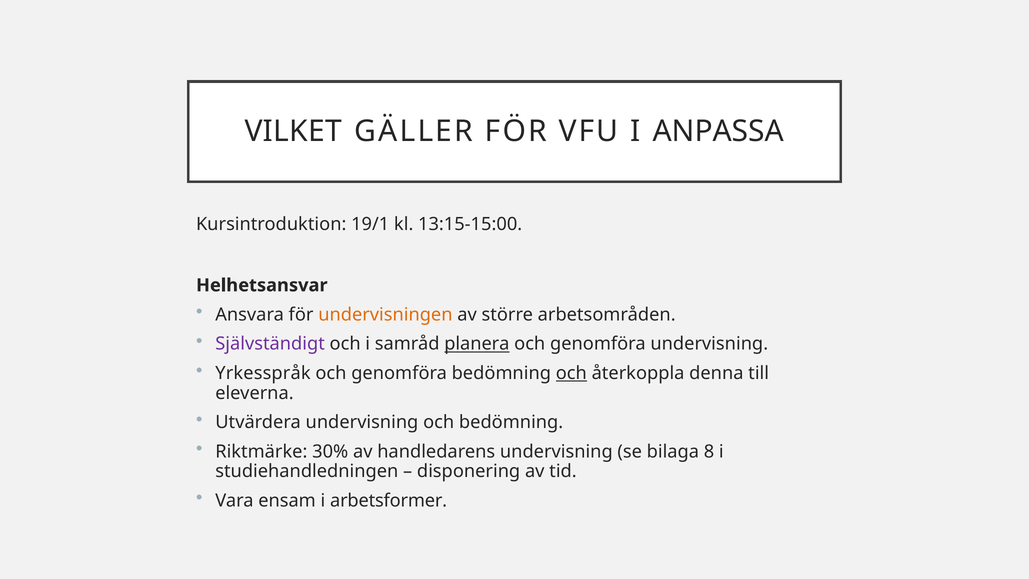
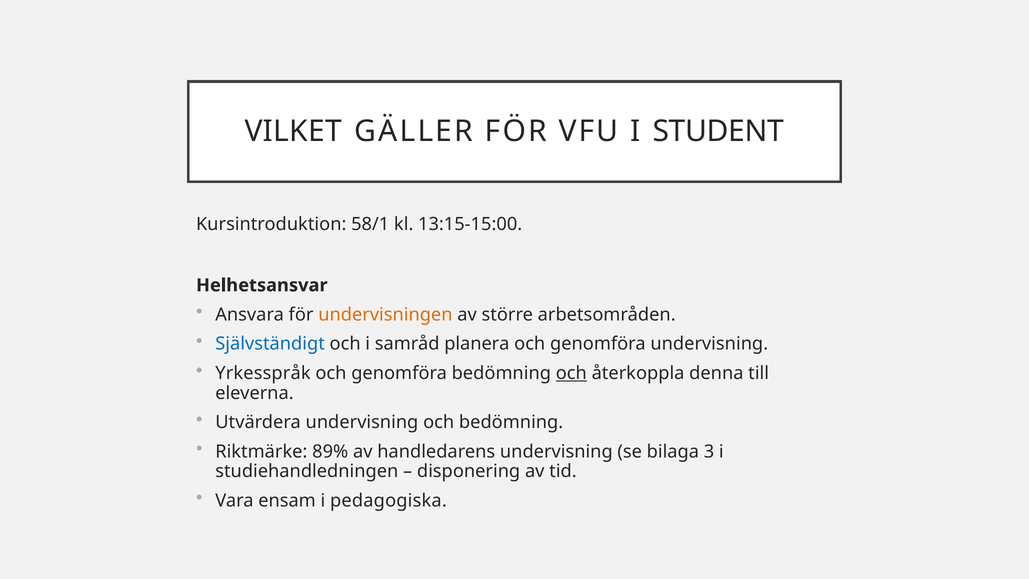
ANPASSA: ANPASSA -> STUDENT (718, 131)
19/1: 19/1 -> 58/1 (370, 224)
Självständigt colour: purple -> blue (270, 344)
planera underline: present -> none (477, 344)
30%: 30% -> 89% (330, 451)
8: 8 -> 3 (709, 451)
arbetsformer: arbetsformer -> pedagogiska (388, 501)
